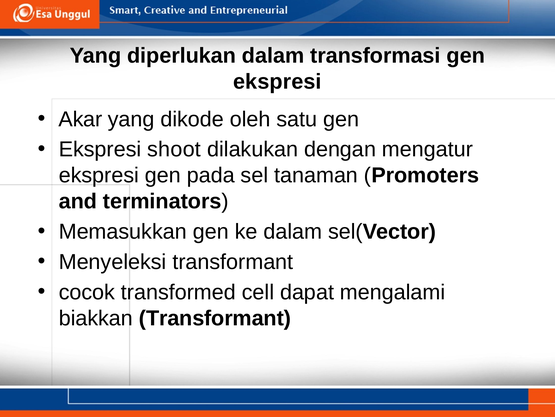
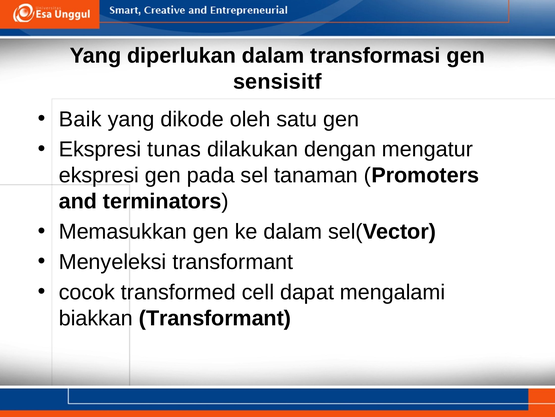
ekspresi: ekspresi -> sensisitf (277, 82)
Akar: Akar -> Baik (80, 119)
shoot: shoot -> tunas (174, 149)
